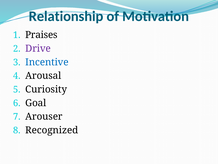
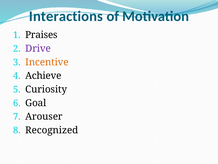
Relationship: Relationship -> Interactions (66, 16)
Incentive colour: blue -> orange (47, 62)
Arousal: Arousal -> Achieve (43, 76)
